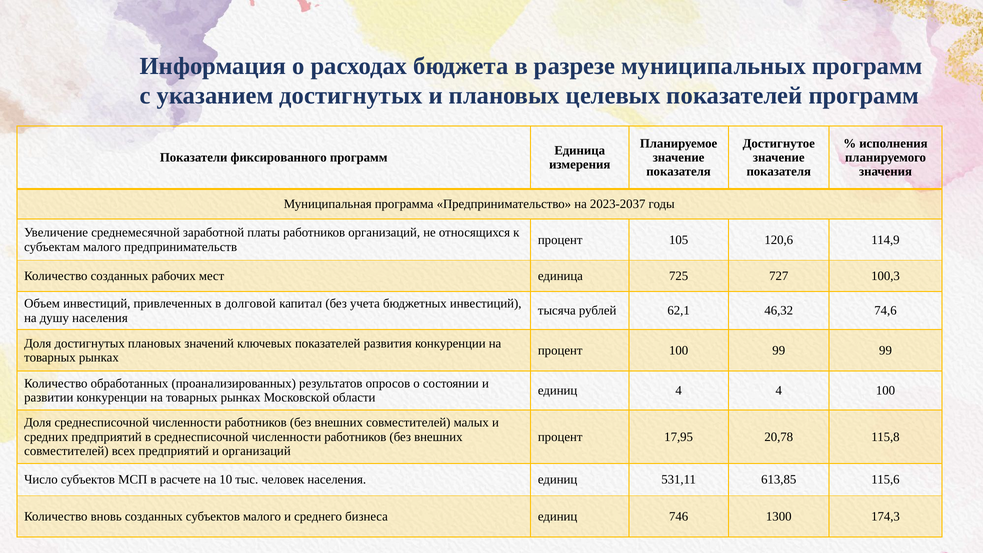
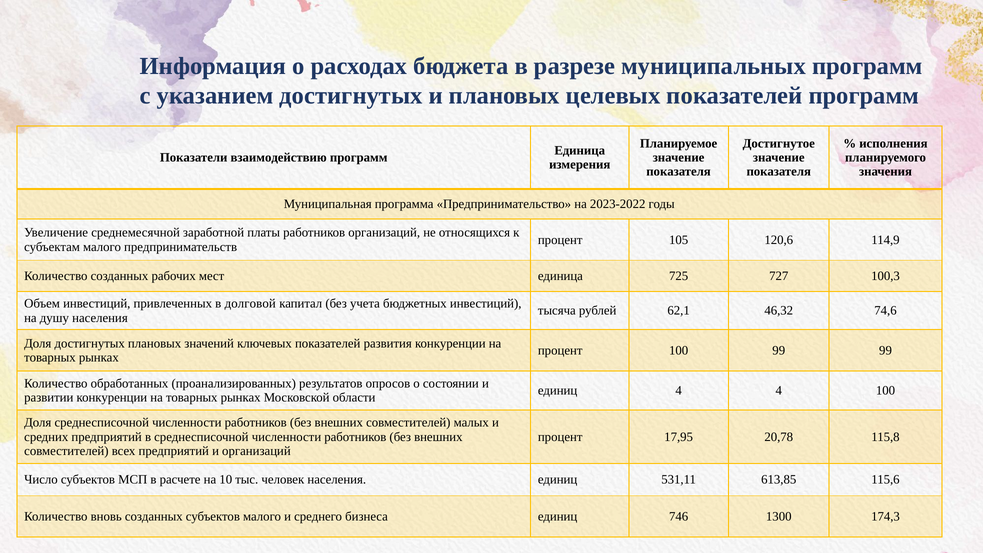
фиксированного: фиксированного -> взаимодействию (279, 158)
2023-2037: 2023-2037 -> 2023-2022 (618, 204)
